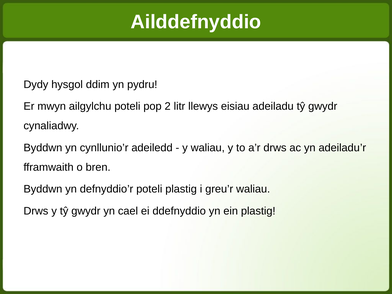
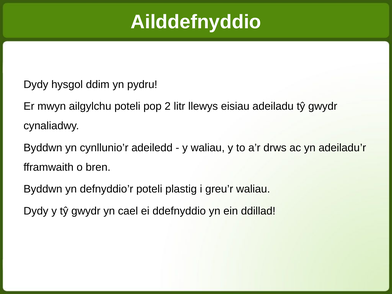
Drws: Drws -> Dydy (36, 211)
ein plastig: plastig -> ddillad (258, 211)
